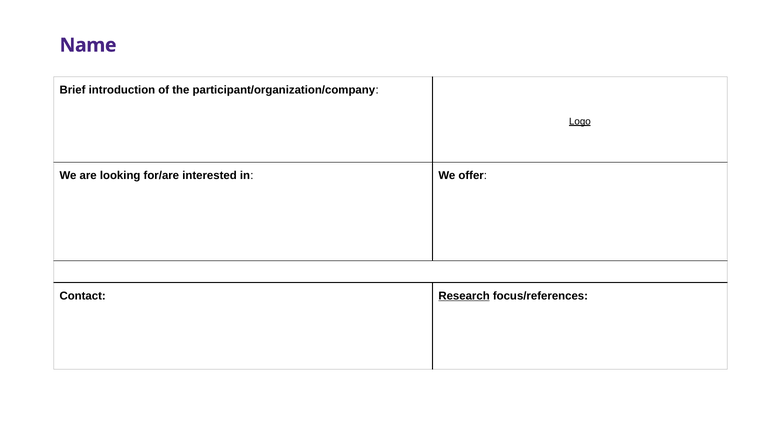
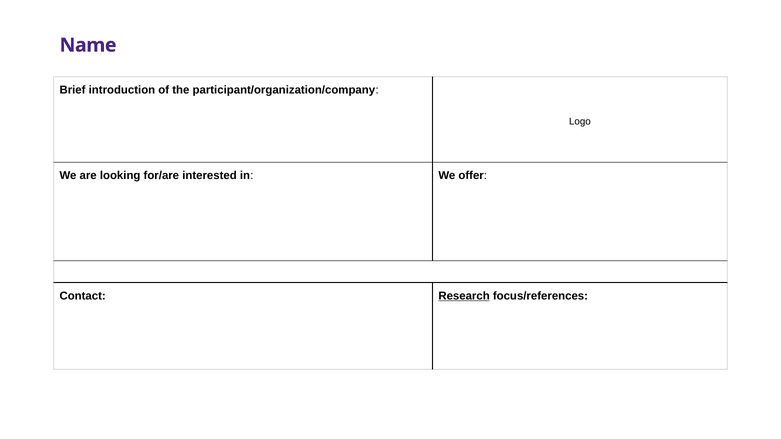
Logo underline: present -> none (580, 121)
